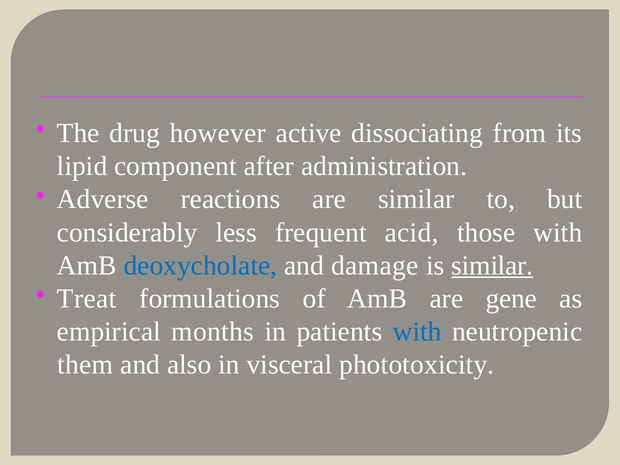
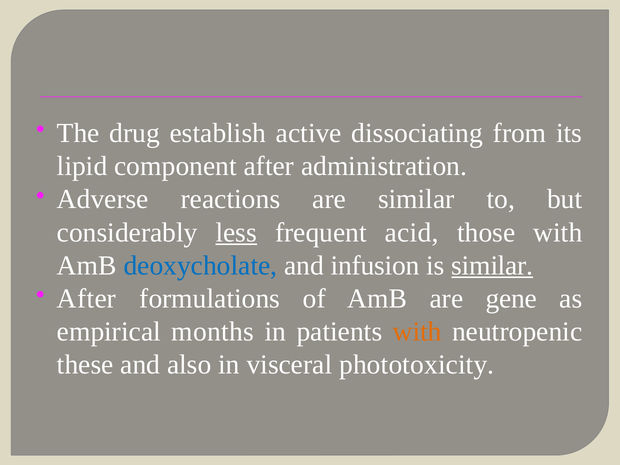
however: however -> establish (218, 133)
less underline: none -> present (236, 232)
damage: damage -> infusion (375, 266)
Treat: Treat -> After (87, 299)
with colour: blue -> orange (417, 332)
them: them -> these (85, 365)
